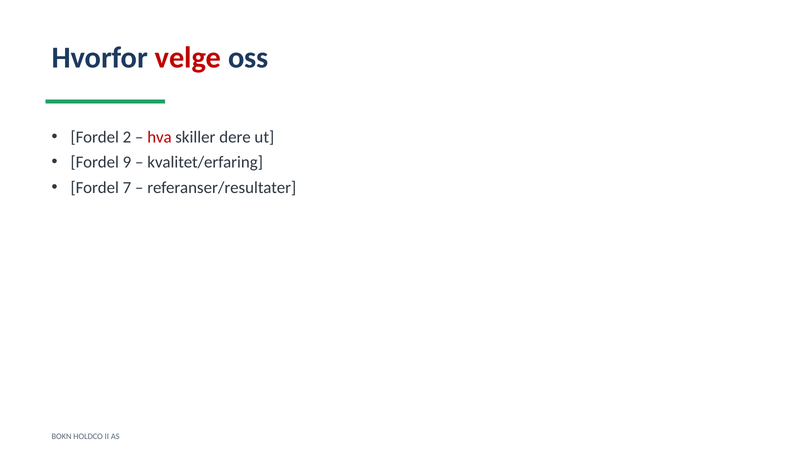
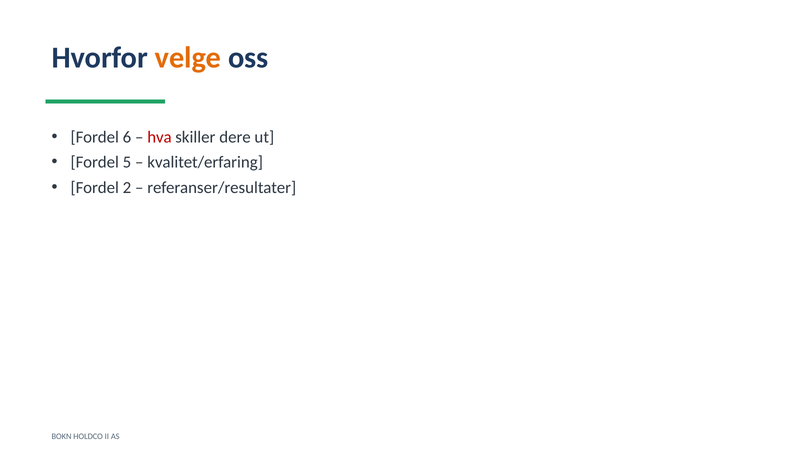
velge colour: red -> orange (188, 58)
2: 2 -> 6 (127, 137)
9: 9 -> 5 (127, 163)
7: 7 -> 2 (127, 188)
